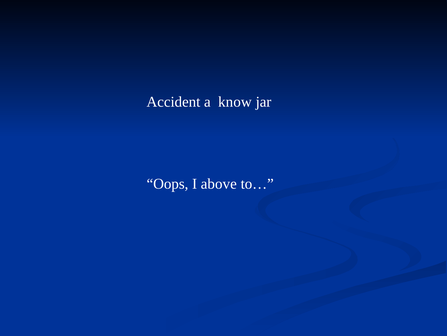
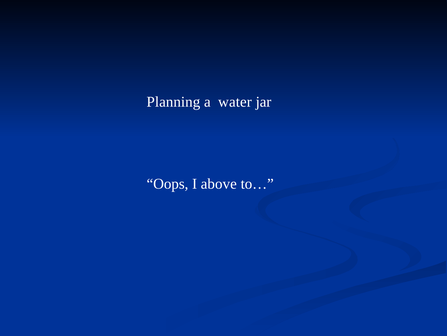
Accident: Accident -> Planning (173, 102)
know: know -> water (235, 102)
